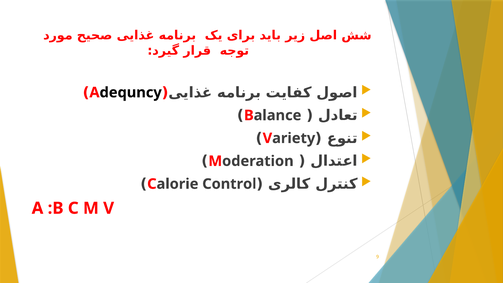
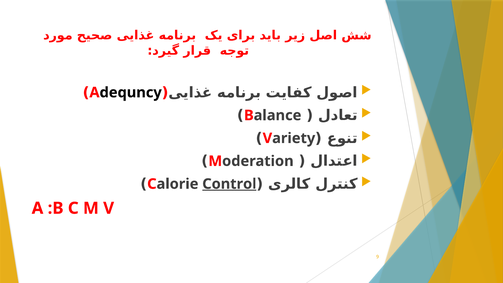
Control underline: none -> present (229, 184)
